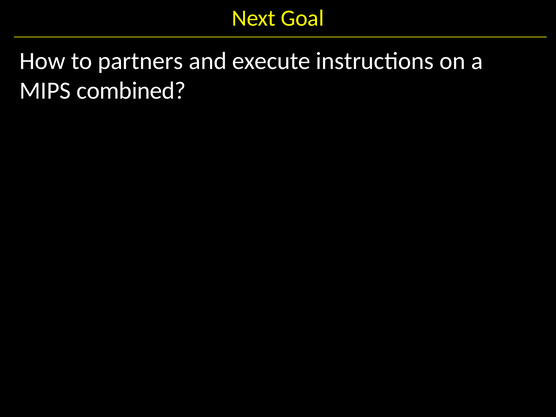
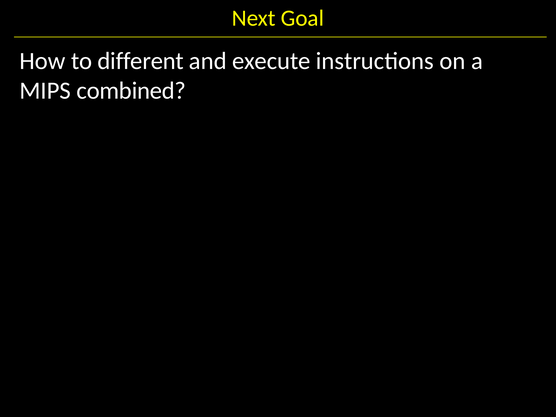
partners: partners -> different (141, 61)
